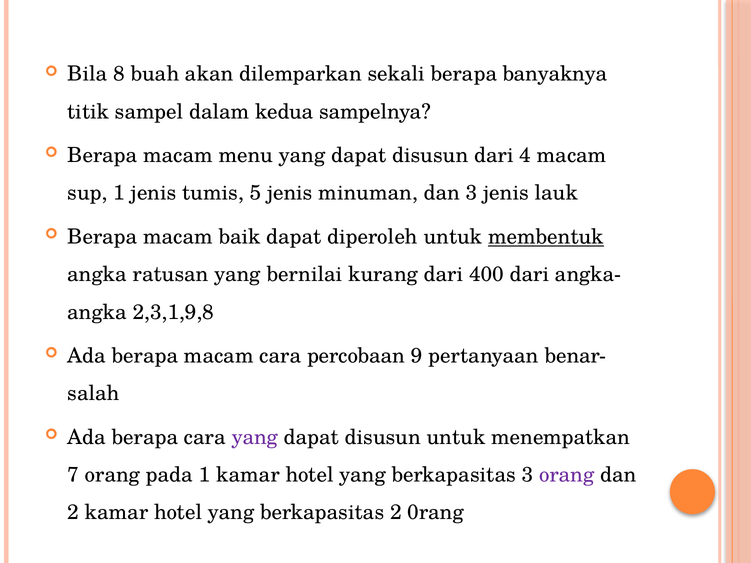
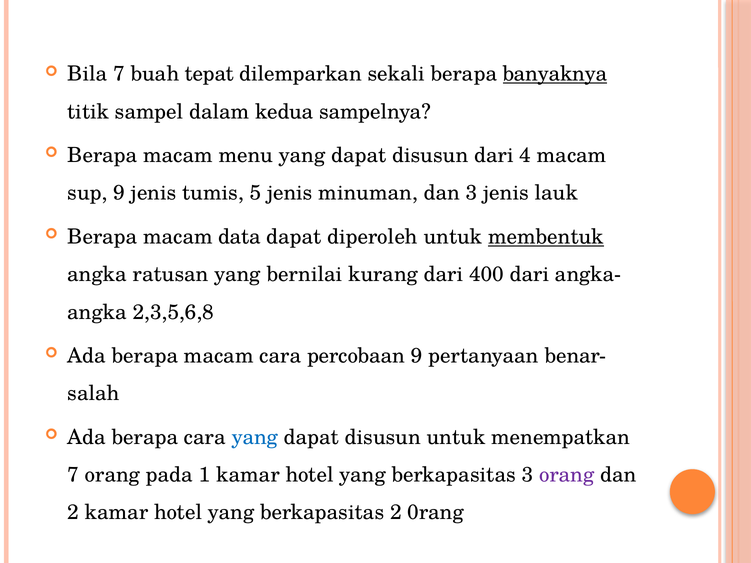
Bila 8: 8 -> 7 (119, 74)
akan: akan -> tepat (209, 74)
banyaknya underline: none -> present (555, 74)
sup 1: 1 -> 9 (119, 193)
baik: baik -> data (240, 237)
2,3,1,9,8: 2,3,1,9,8 -> 2,3,5,6,8 (173, 312)
yang colour: purple -> blue (255, 438)
